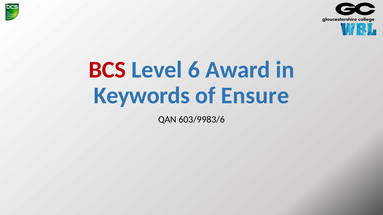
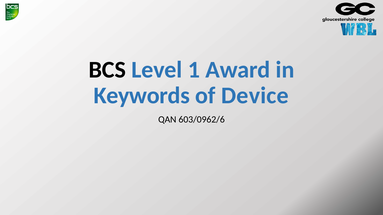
BCS colour: red -> black (107, 70)
6: 6 -> 1 (194, 70)
Ensure: Ensure -> Device (255, 96)
603/9983/6: 603/9983/6 -> 603/0962/6 (202, 120)
